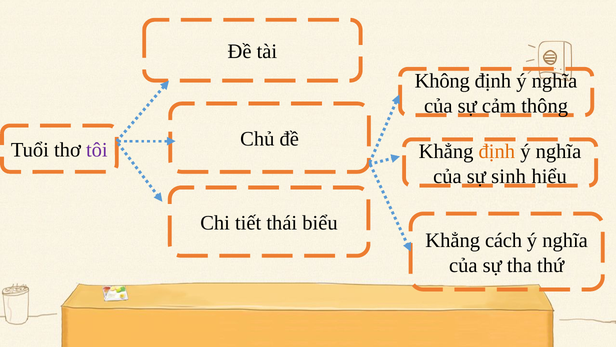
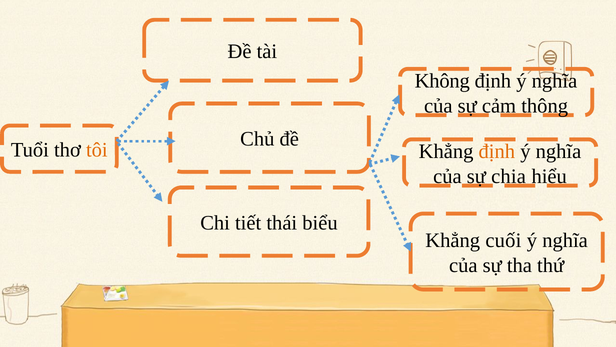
tôi colour: purple -> orange (97, 150)
sinh: sinh -> chia (509, 176)
cách: cách -> cuối (503, 240)
